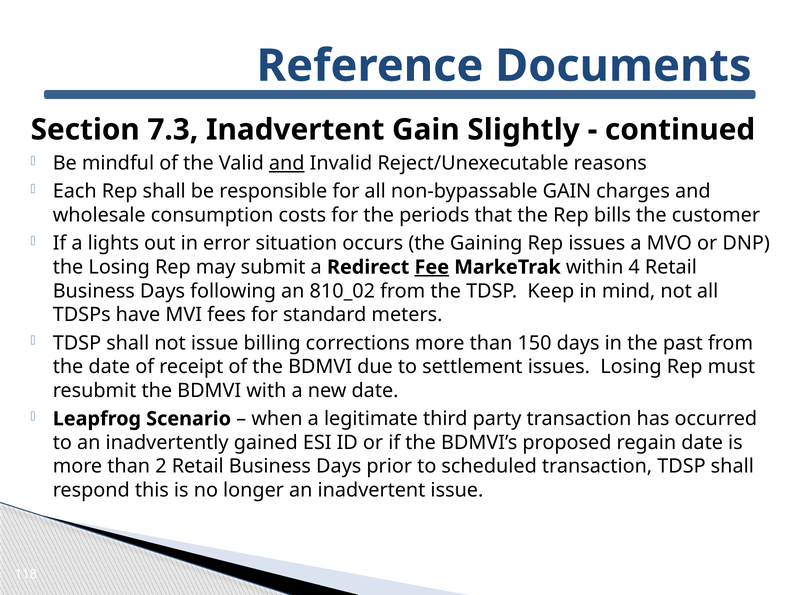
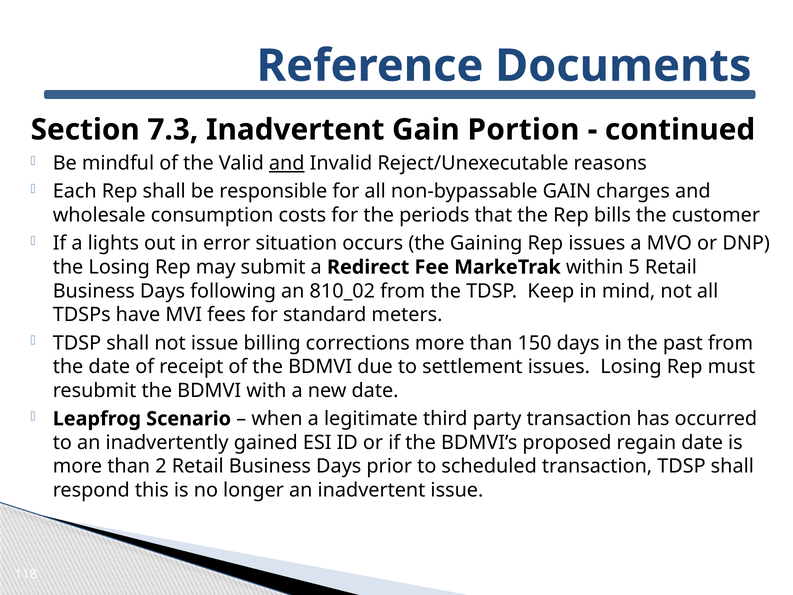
Slightly: Slightly -> Portion (523, 130)
Fee underline: present -> none (432, 267)
4: 4 -> 5 (634, 267)
